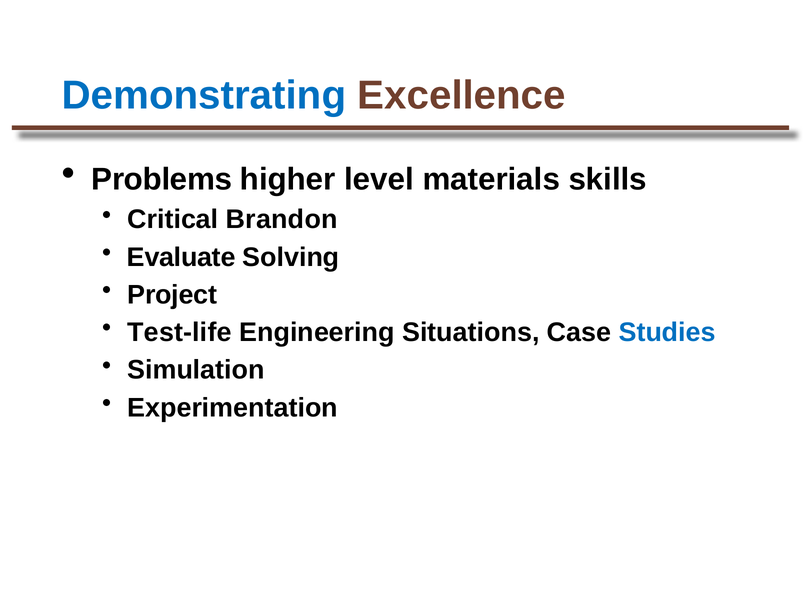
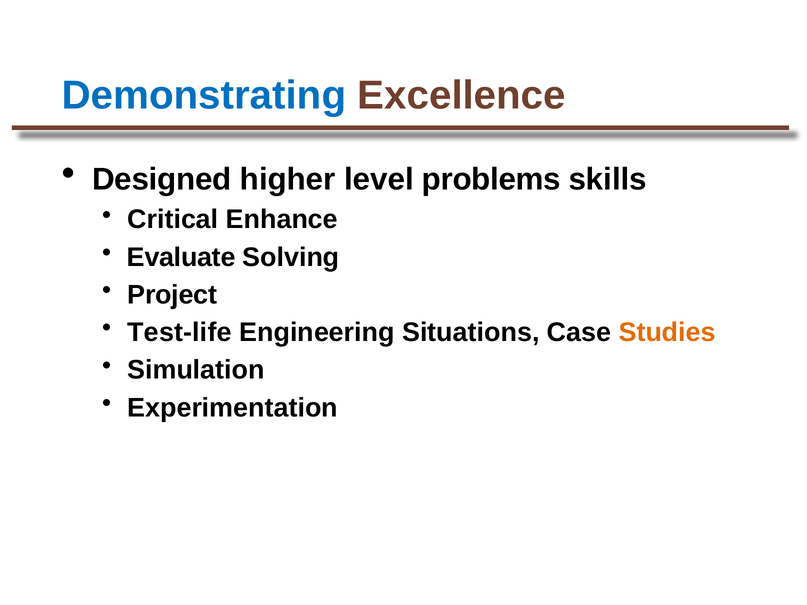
Problems: Problems -> Designed (162, 180)
materials: materials -> problems (491, 180)
Brandon: Brandon -> Enhance (282, 220)
Studies colour: blue -> orange (667, 333)
